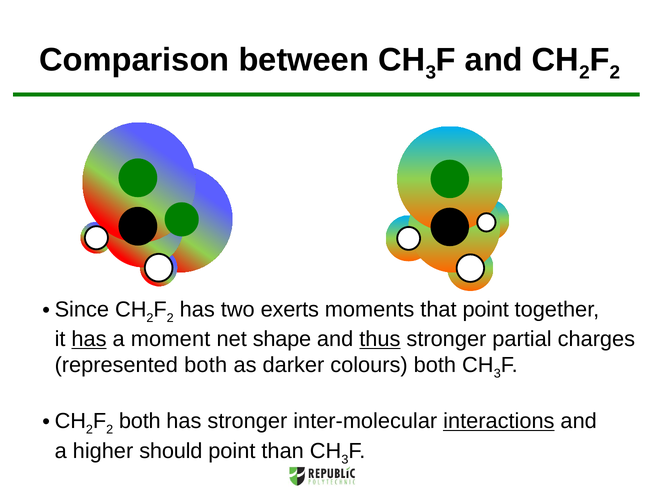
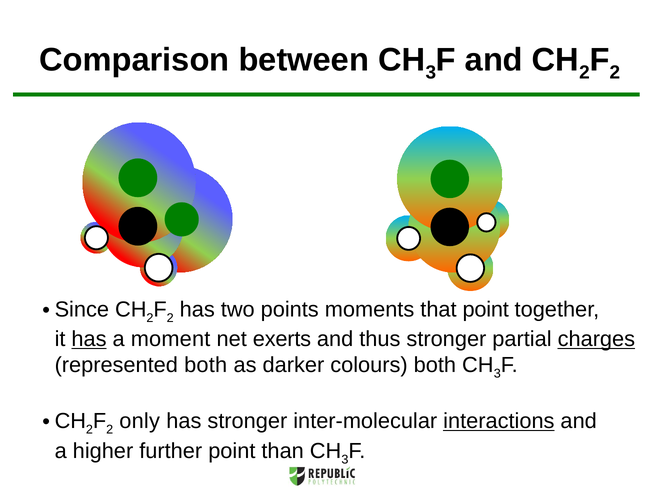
exerts: exerts -> points (290, 309)
shape: shape -> exerts (282, 339)
thus underline: present -> none (380, 339)
charges underline: none -> present (596, 339)
both: both -> only (140, 421)
should: should -> further (171, 451)
